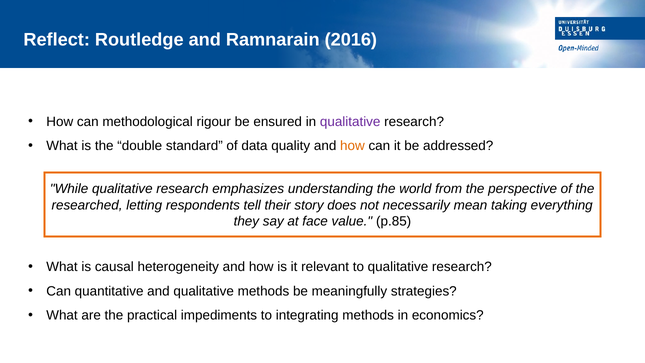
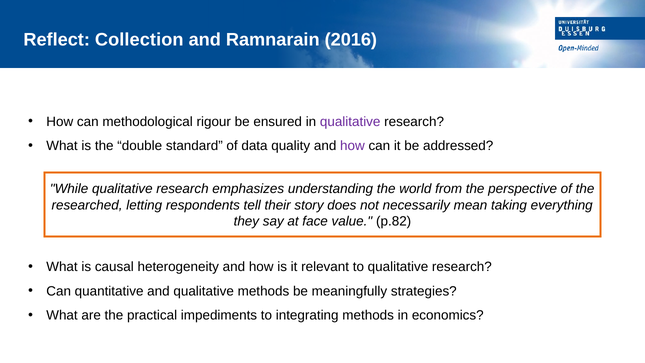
Routledge: Routledge -> Collection (139, 40)
how colour: orange -> purple (352, 146)
p.85: p.85 -> p.82 (394, 221)
